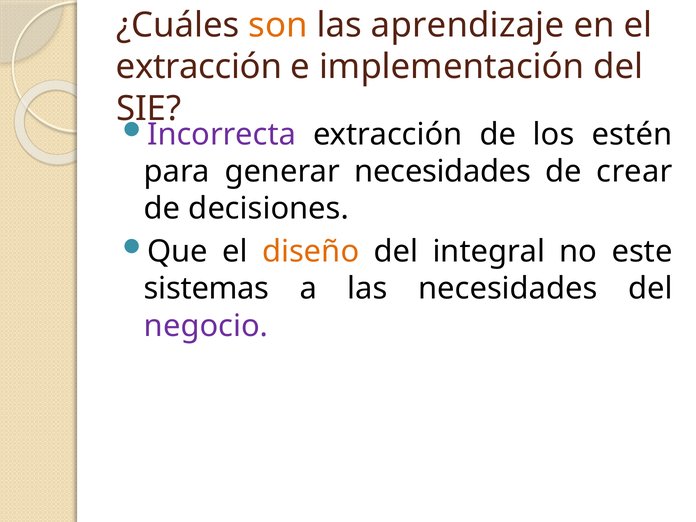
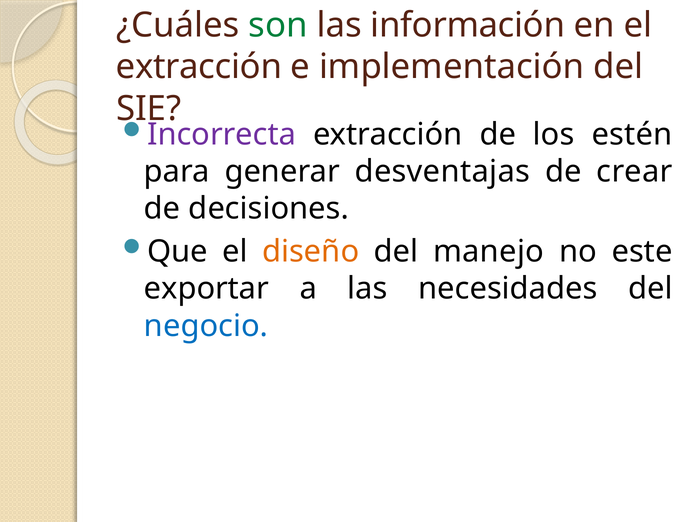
son colour: orange -> green (278, 25)
aprendizaje: aprendizaje -> información (468, 25)
generar necesidades: necesidades -> desventajas (442, 171)
integral: integral -> manejo (489, 252)
sistemas: sistemas -> exportar (206, 289)
negocio colour: purple -> blue (206, 326)
